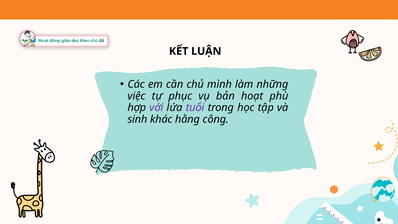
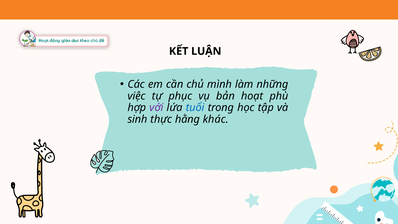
tuổi colour: purple -> blue (195, 108)
khác: khác -> thực (161, 119)
công: công -> khác (216, 119)
